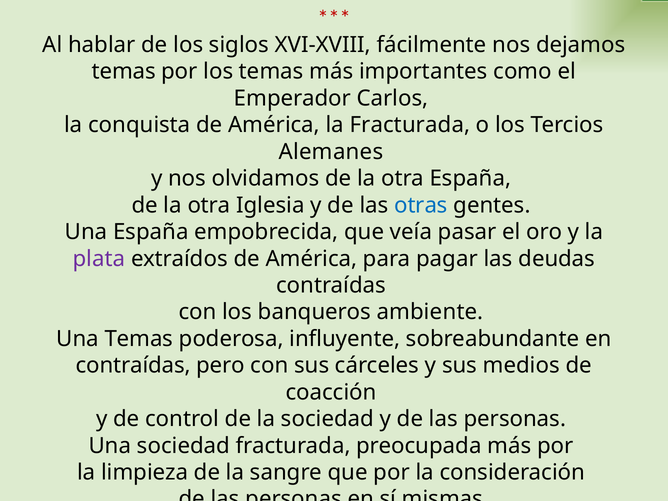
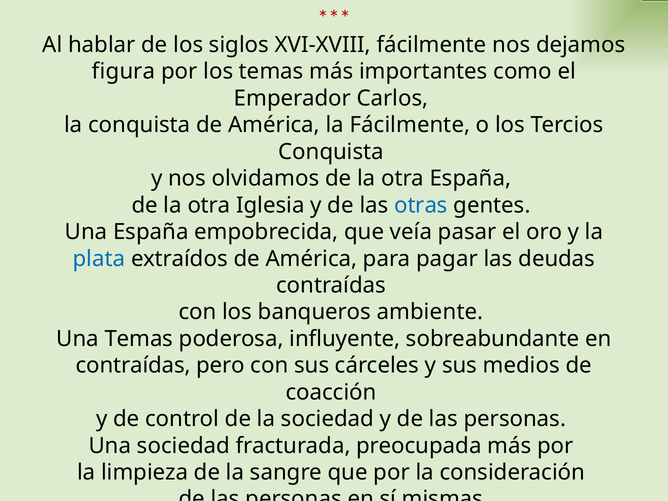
temas: temas -> figura (124, 72)
la Fracturada: Fracturada -> Fácilmente (410, 125)
Alemanes: Alemanes -> Conquista (331, 152)
plata colour: purple -> blue (99, 259)
